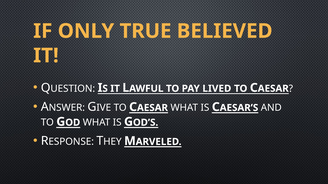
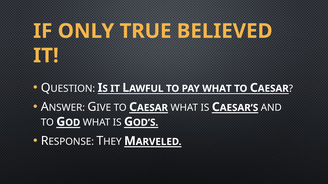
PAY LIVED: LIVED -> WHAT (217, 89)
